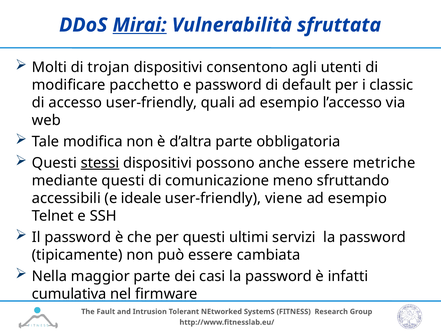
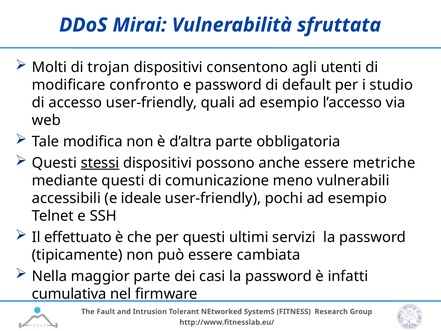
Mirai underline: present -> none (140, 25)
pacchetto: pacchetto -> confronto (144, 85)
classic: classic -> studio (391, 85)
sfruttando: sfruttando -> vulnerabili (353, 180)
viene: viene -> pochi (284, 198)
Il password: password -> effettuato (78, 237)
